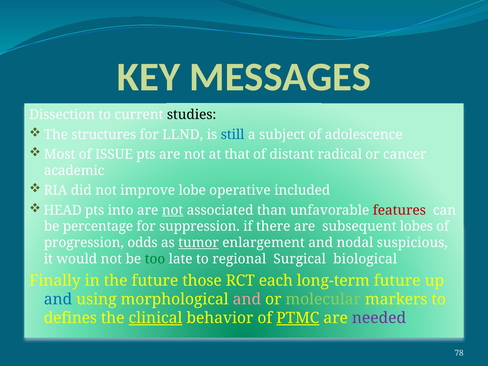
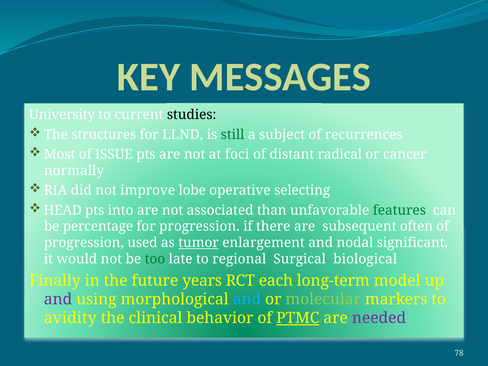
Dissection: Dissection -> University (62, 115)
still colour: blue -> green (233, 135)
adolescence: adolescence -> recurrences (364, 135)
that: that -> foci (237, 154)
academic: academic -> normally (74, 171)
included: included -> selecting (302, 190)
not underline: present -> none (173, 210)
features colour: red -> green (399, 210)
for suppression: suppression -> progression (199, 226)
lobes: lobes -> often (416, 226)
odds: odds -> used (142, 243)
suspicious: suspicious -> significant (412, 243)
those: those -> years (202, 281)
long-term future: future -> model (397, 281)
and colour: blue -> purple (58, 299)
and colour: pink -> light blue (247, 299)
defines: defines -> avidity (70, 318)
clinical underline: present -> none (155, 318)
